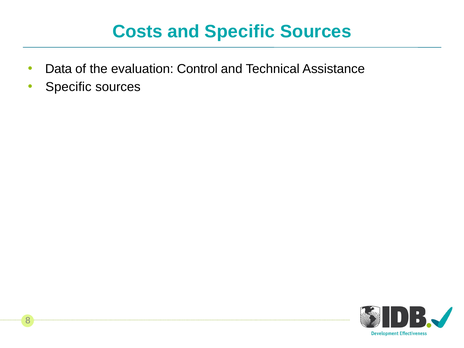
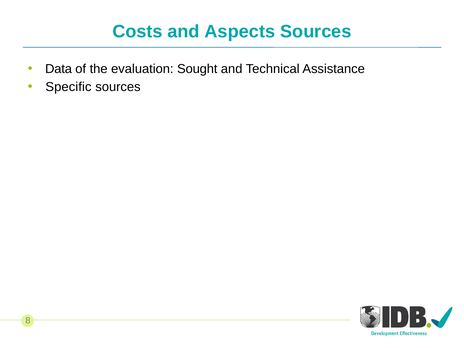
and Specific: Specific -> Aspects (240, 31)
Control: Control -> Sought (197, 69)
